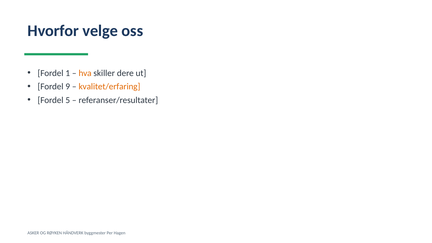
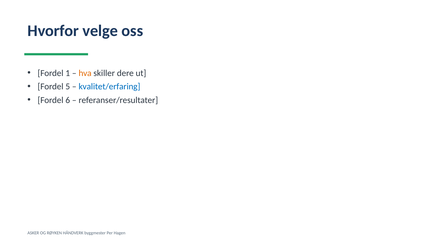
9: 9 -> 5 (68, 87)
kvalitet/erfaring colour: orange -> blue (109, 87)
5: 5 -> 6 (68, 100)
